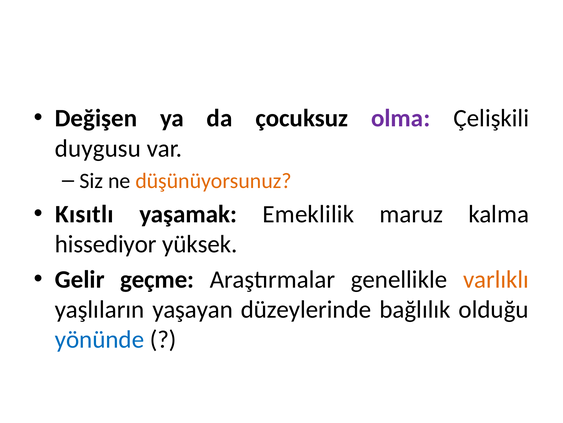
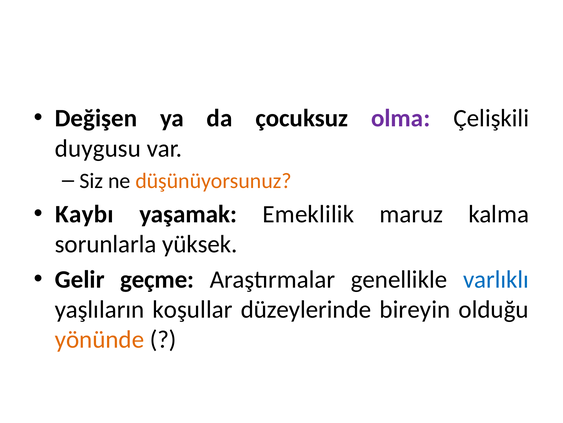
Kısıtlı: Kısıtlı -> Kaybı (84, 214)
hissediyor: hissediyor -> sorunlarla (106, 244)
varlıklı colour: orange -> blue (496, 279)
yaşayan: yaşayan -> koşullar (192, 309)
bağlılık: bağlılık -> bireyin (415, 309)
yönünde colour: blue -> orange (100, 339)
